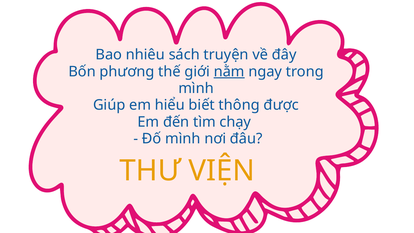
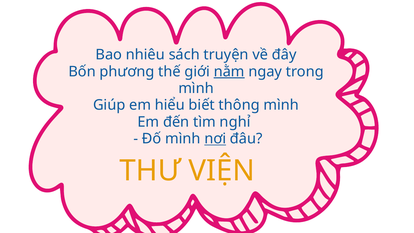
thông được: được -> mình (281, 105)
chạy: chạy -> nghỉ (235, 122)
nơi underline: none -> present (215, 139)
